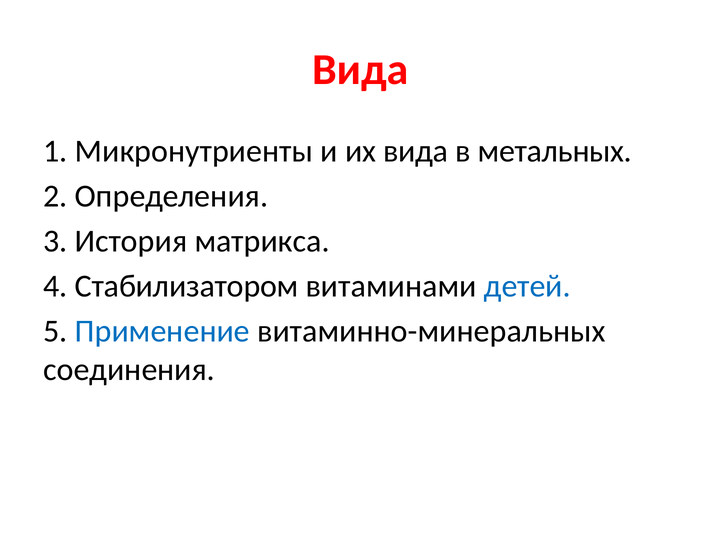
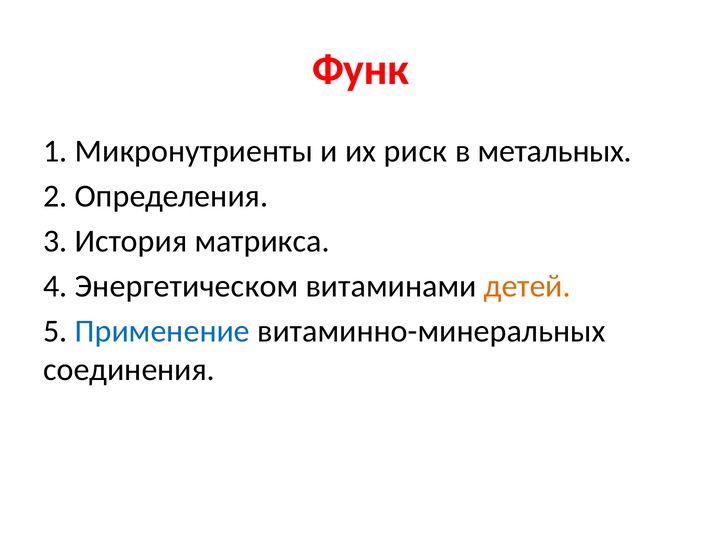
Вида: Вида -> Функ (361, 70)
их вида: вида -> риск (416, 151)
Стабилизатором: Стабилизатором -> Энергетическом (187, 286)
детей colour: blue -> orange (527, 286)
